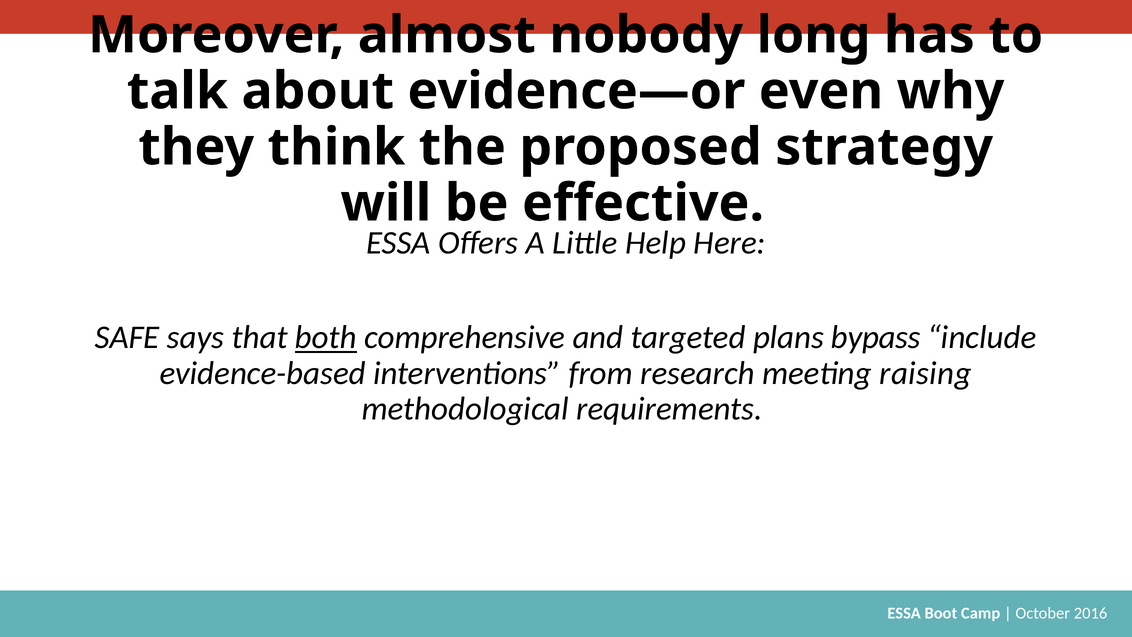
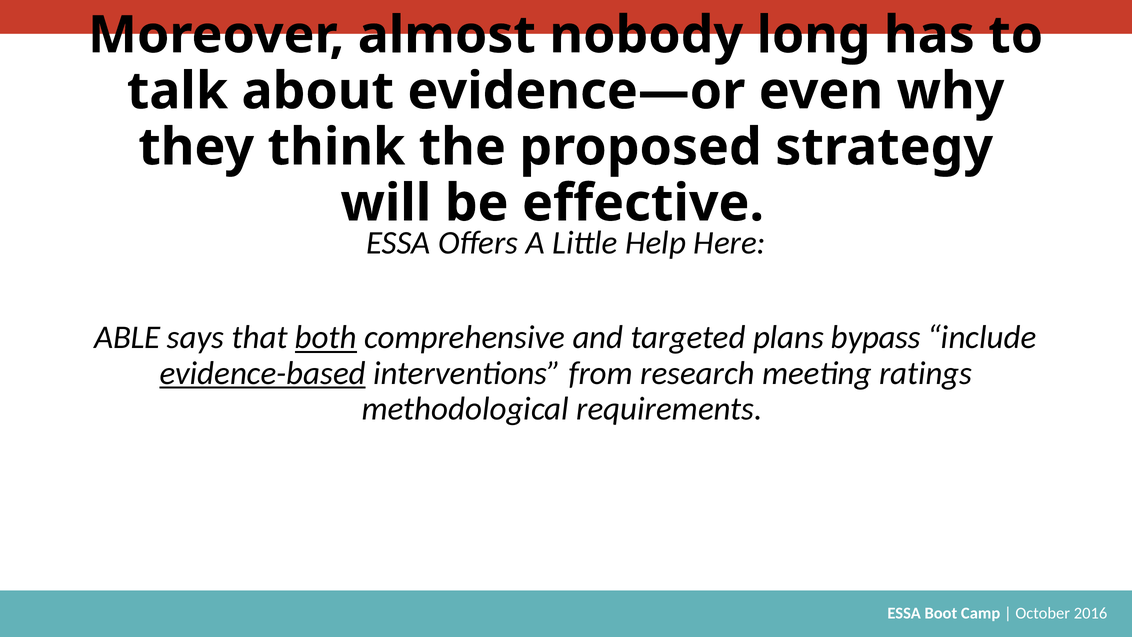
SAFE: SAFE -> ABLE (127, 337)
evidence-based underline: none -> present (263, 373)
raising: raising -> ratings (926, 373)
